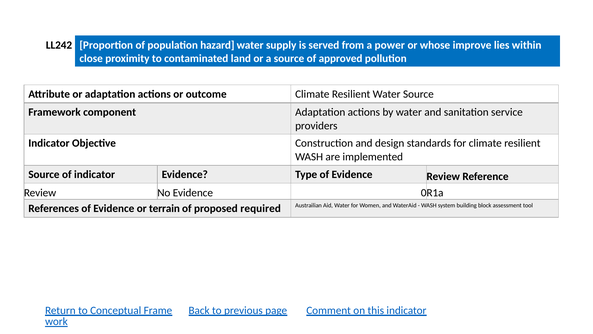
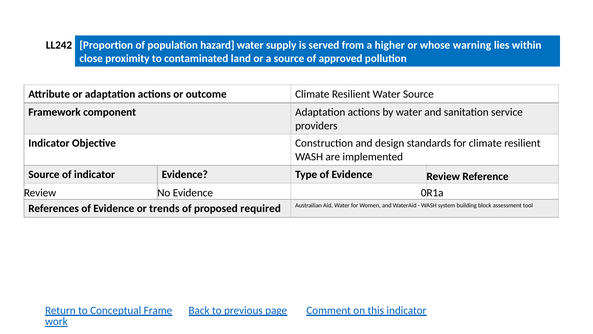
power: power -> higher (390, 45)
improve: improve -> warning (472, 45)
terrain: terrain -> trends (164, 208)
